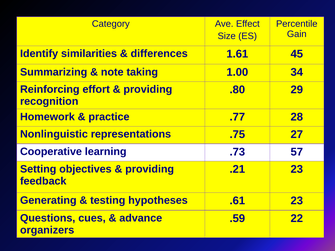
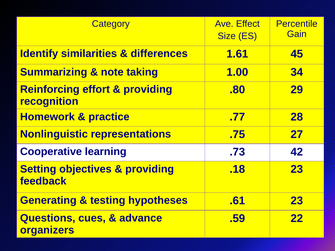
57: 57 -> 42 (297, 152)
.21: .21 -> .18 (237, 169)
